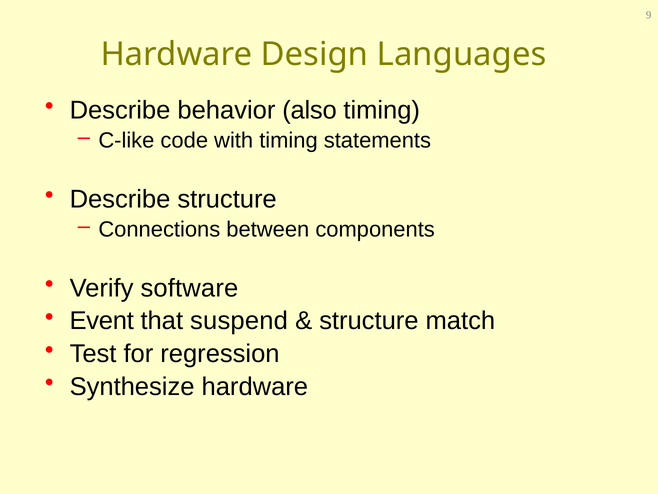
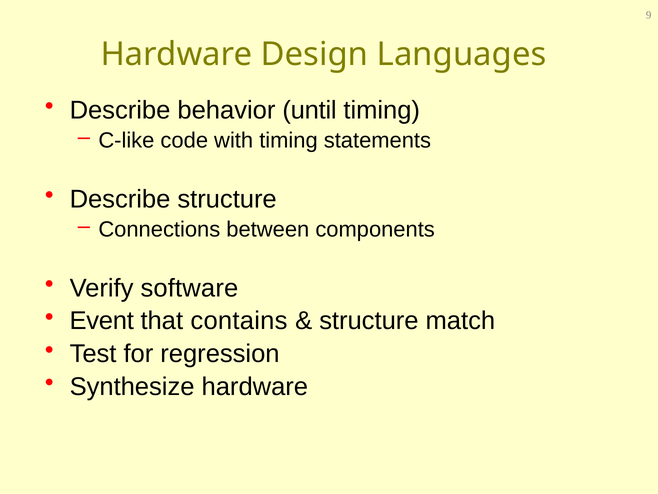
also: also -> until (310, 110)
suspend: suspend -> contains (239, 321)
